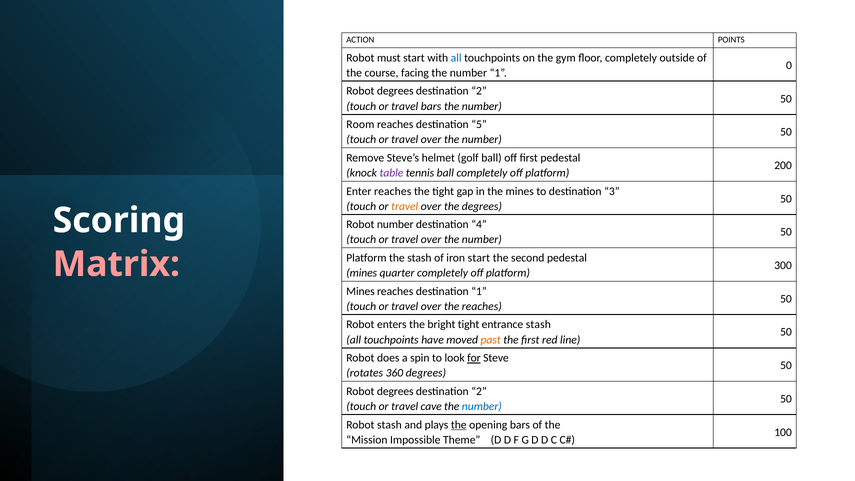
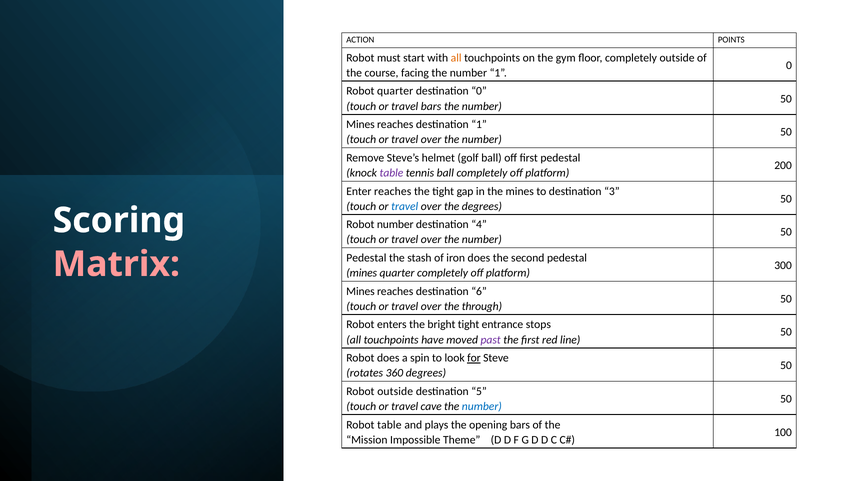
all colour: blue -> orange (456, 58)
degrees: degrees -> quarter (395, 91)
2: 2 -> 0 (479, 91)
Room: Room -> Mines (360, 124)
destination 5: 5 -> 1 (479, 124)
travel colour: orange -> blue (405, 206)
Platform: Platform -> Pedestal (366, 258)
iron start: start -> does (479, 258)
destination 1: 1 -> 6 (479, 291)
the reaches: reaches -> through (482, 306)
entrance stash: stash -> stops (538, 325)
past colour: orange -> purple (491, 340)
degrees: degrees -> outside (395, 391)
2: 2 -> 5 (479, 391)
Robot stash: stash -> table (389, 425)
the underline: present -> none (459, 425)
